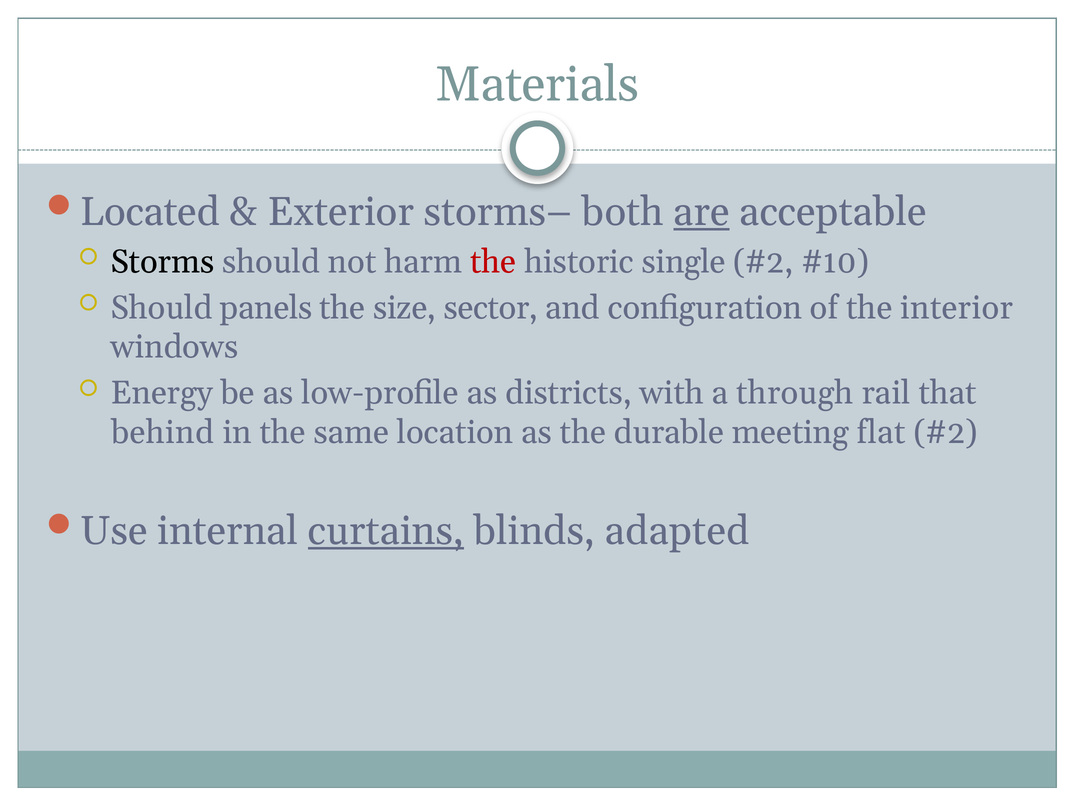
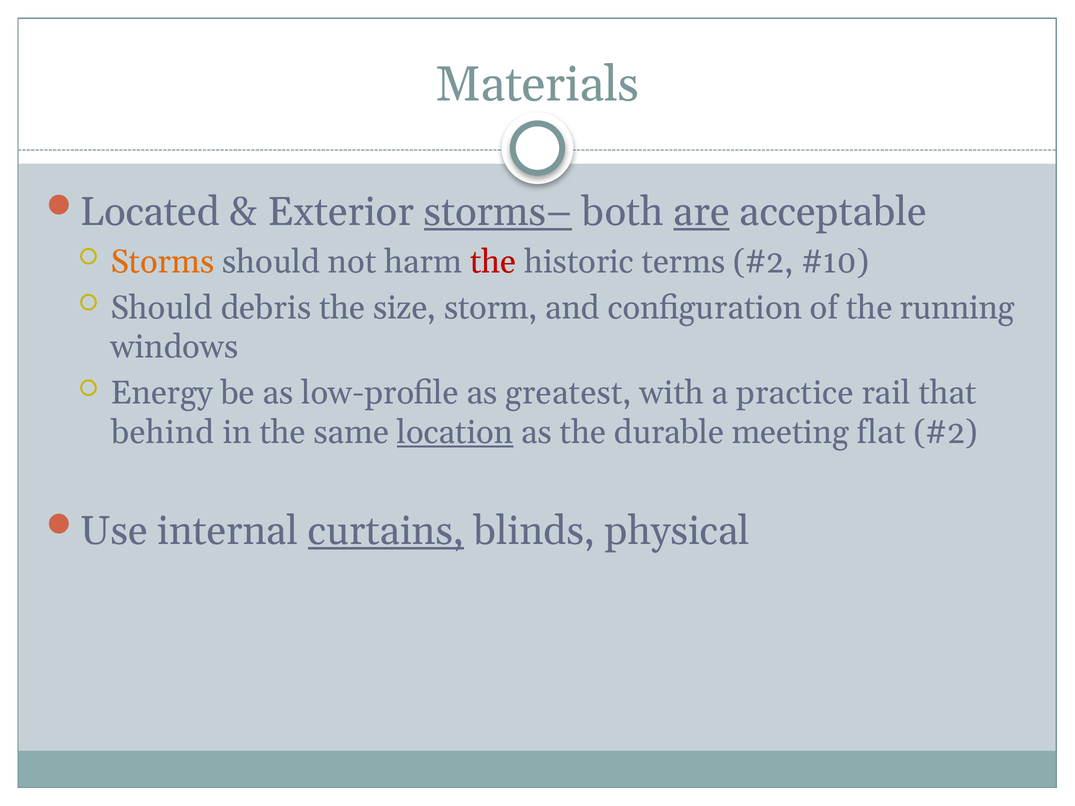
storms– underline: none -> present (498, 212)
Storms colour: black -> orange (162, 262)
single: single -> terms (684, 262)
panels: panels -> debris (266, 308)
sector: sector -> storm (491, 308)
interior: interior -> running (957, 308)
districts: districts -> greatest (568, 393)
through: through -> practice (795, 393)
location underline: none -> present (455, 433)
adapted: adapted -> physical (677, 531)
